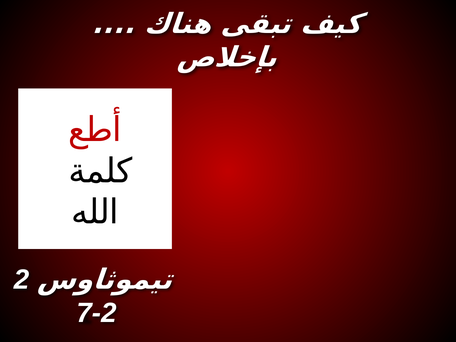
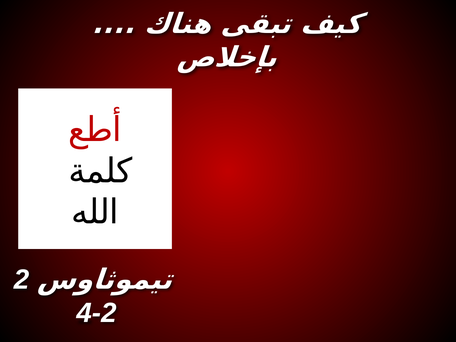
7-2: 7-2 -> 4-2 (97, 313)
